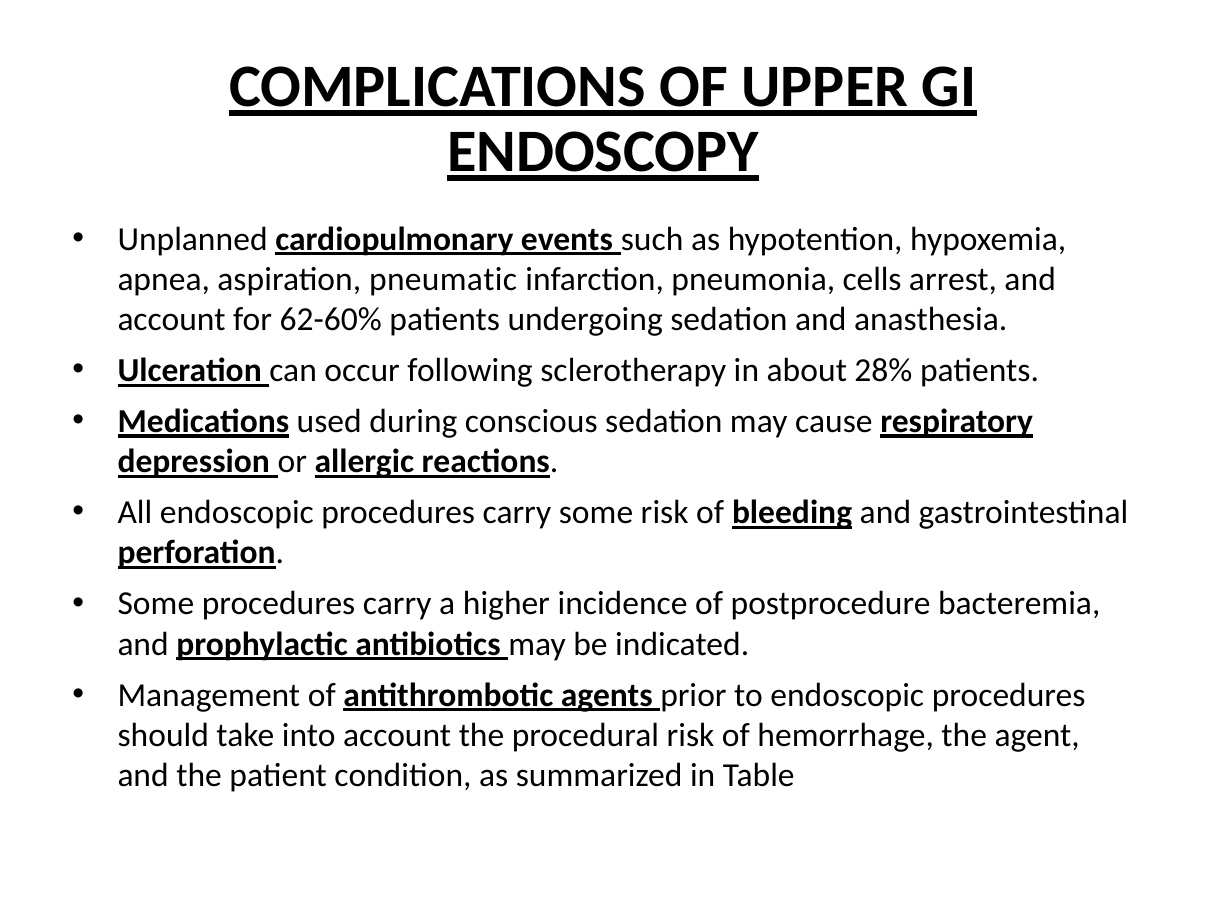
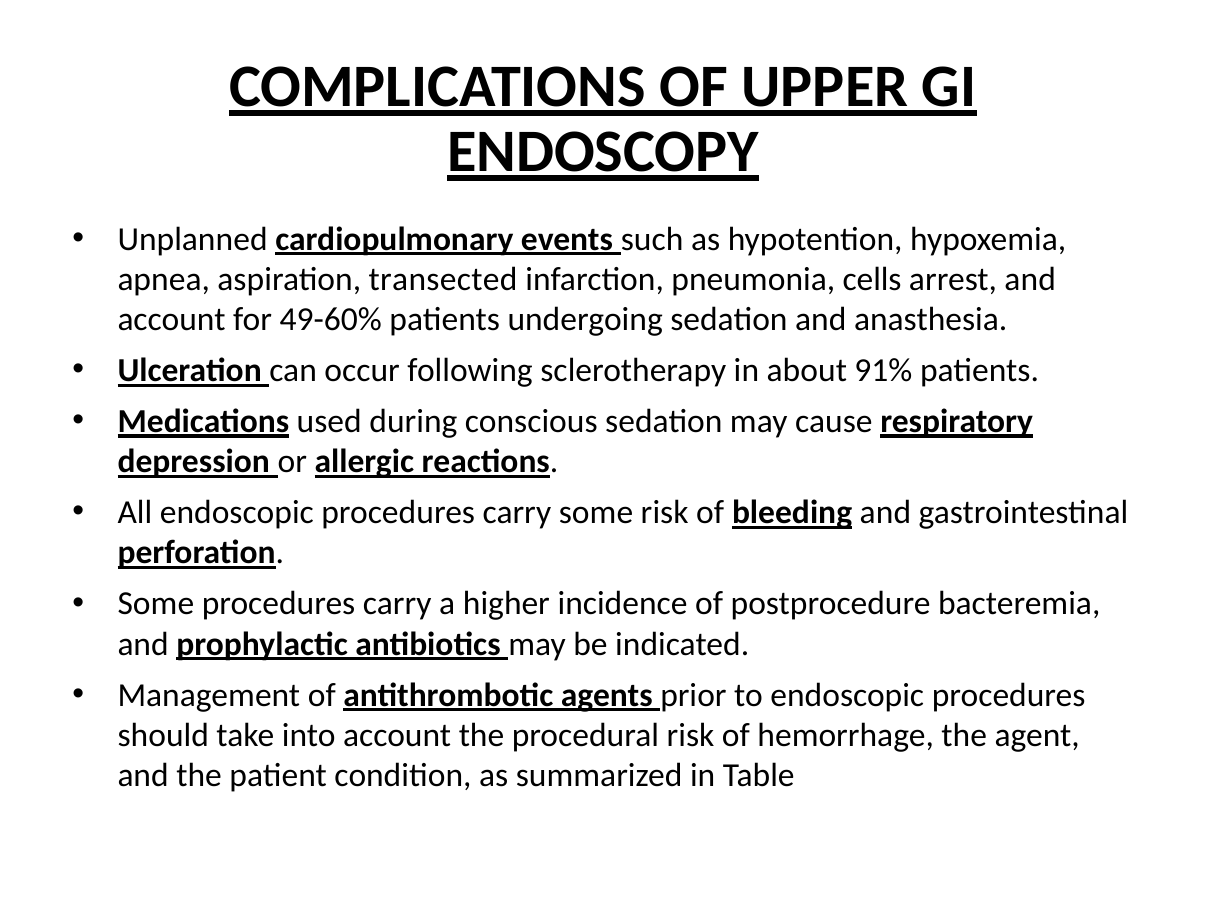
pneumatic: pneumatic -> transected (443, 280)
62-60%: 62-60% -> 49-60% (331, 320)
28%: 28% -> 91% (883, 371)
